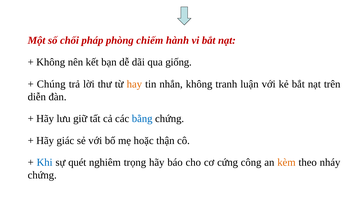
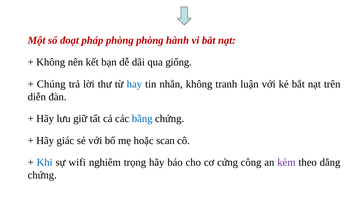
chối: chối -> đoạt (69, 40)
phòng chiếm: chiếm -> phòng (150, 40)
hay colour: orange -> blue (134, 84)
thận: thận -> scan (165, 140)
quét: quét -> wifi (77, 162)
kèm colour: orange -> purple (286, 162)
nháy: nháy -> dẳng (330, 162)
